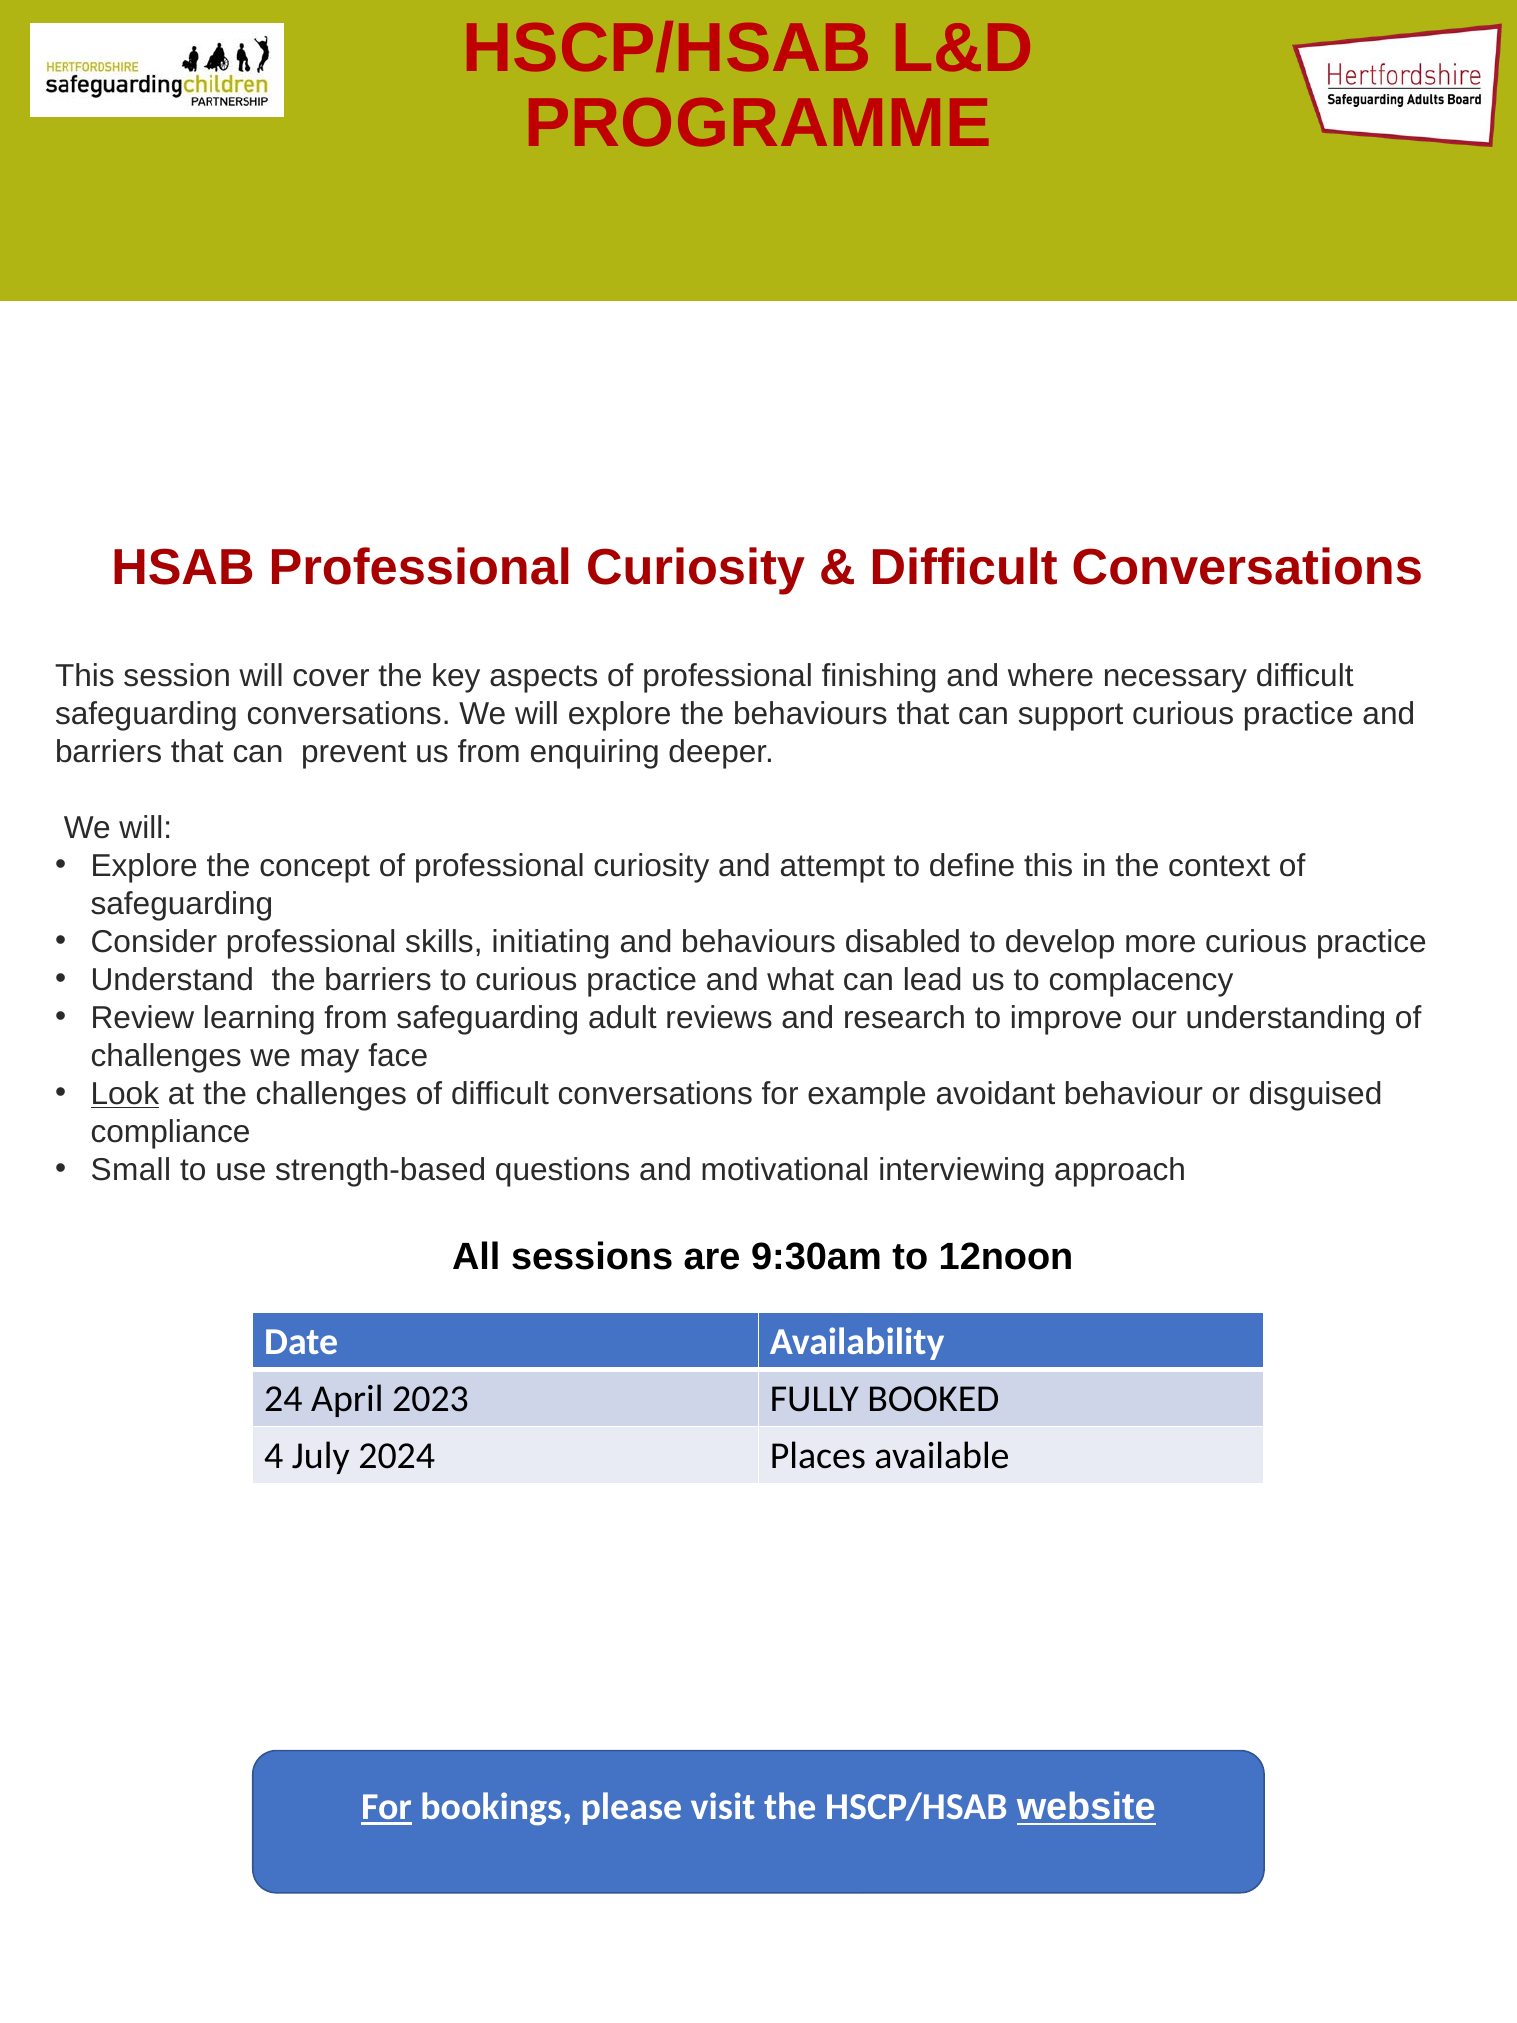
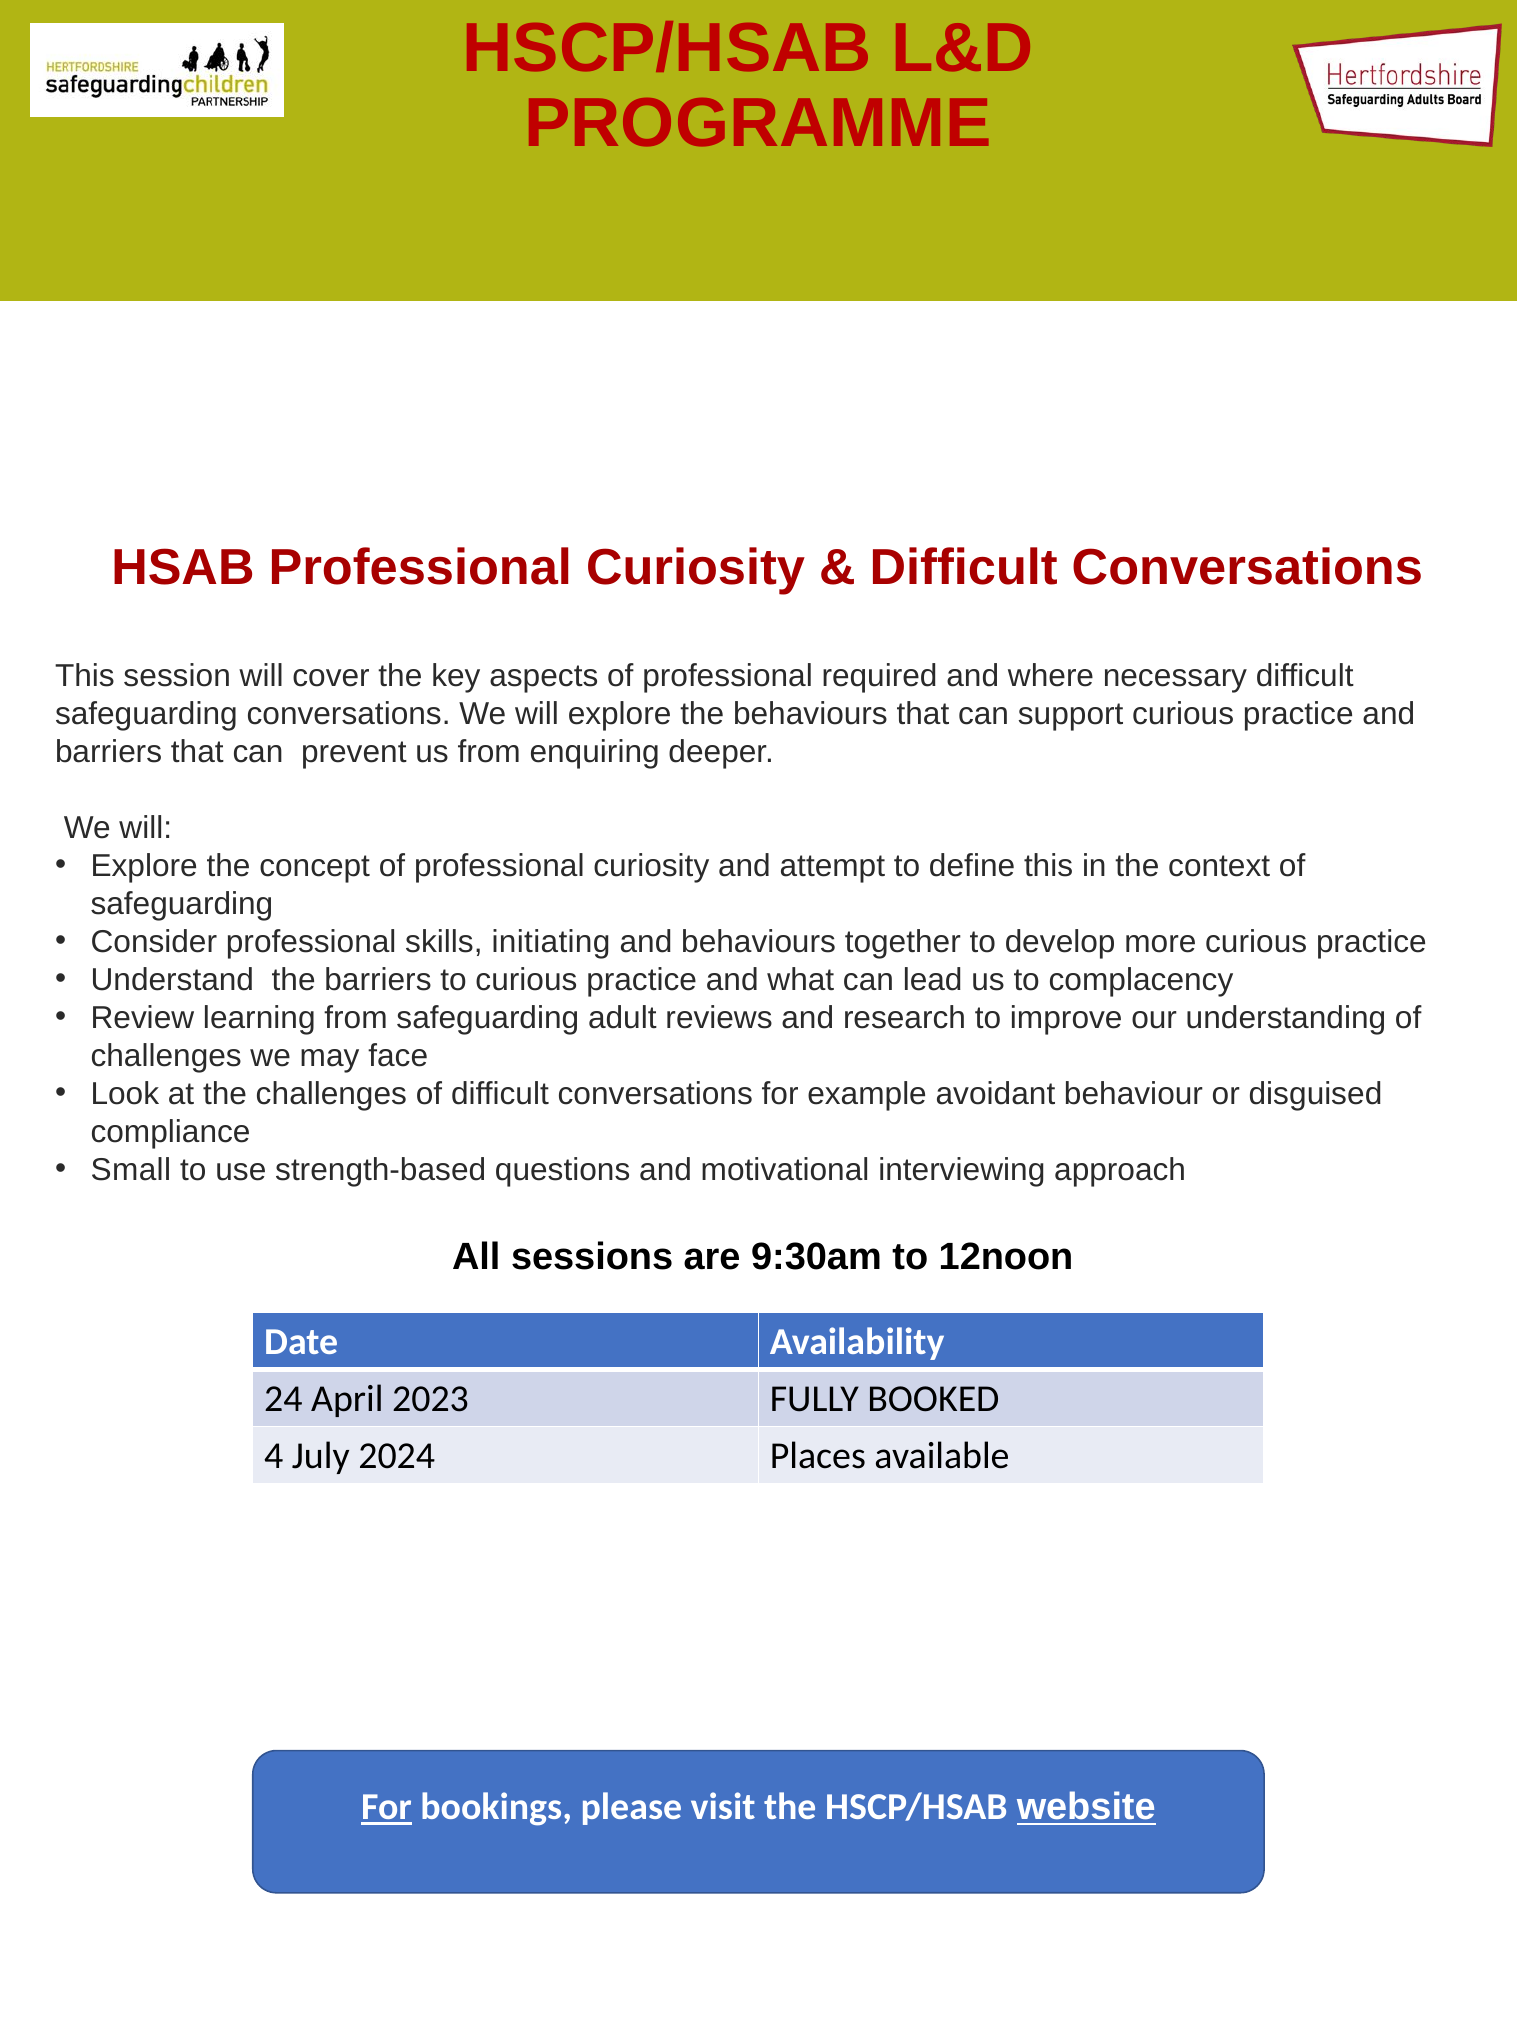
finishing: finishing -> required (880, 676)
disabled: disabled -> together (903, 942)
Look underline: present -> none (125, 1094)
